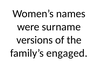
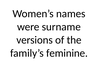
engaged: engaged -> feminine (67, 53)
